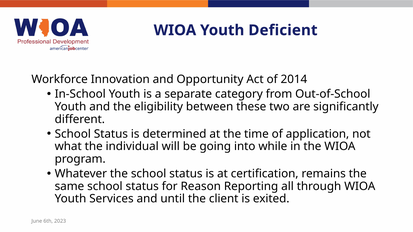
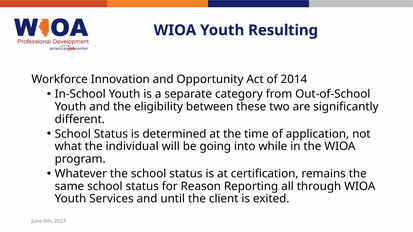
Deficient: Deficient -> Resulting (283, 30)
